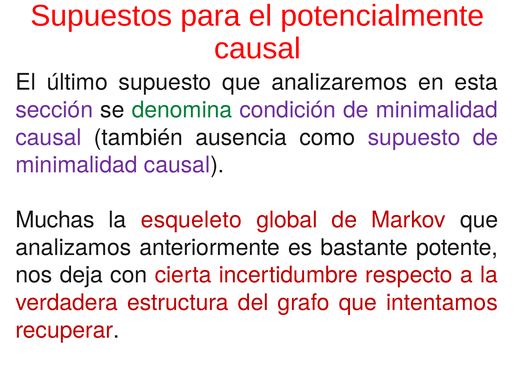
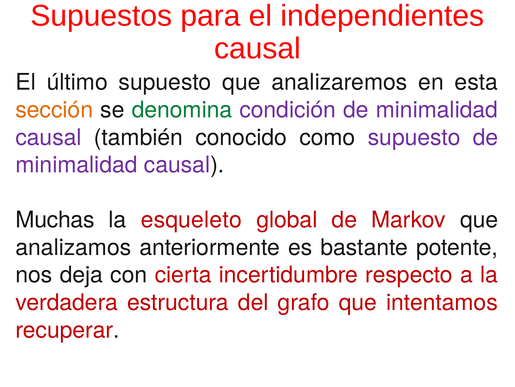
potencialmente: potencialmente -> independientes (382, 16)
sección colour: purple -> orange (54, 110)
ausencia: ausencia -> conocido (241, 137)
